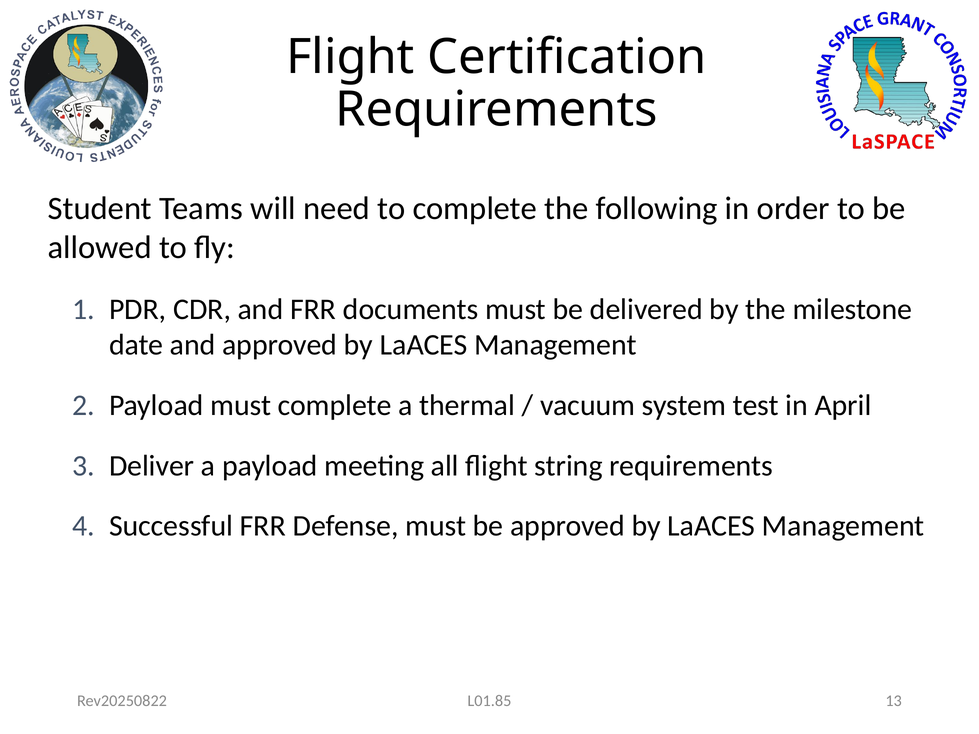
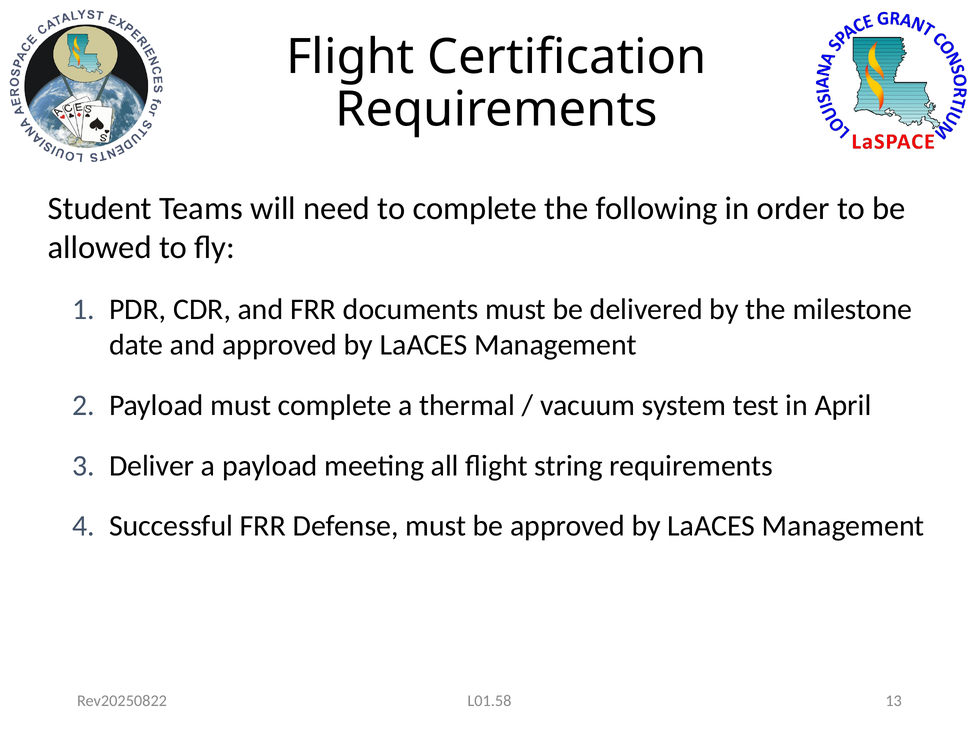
L01.85: L01.85 -> L01.58 (489, 701)
